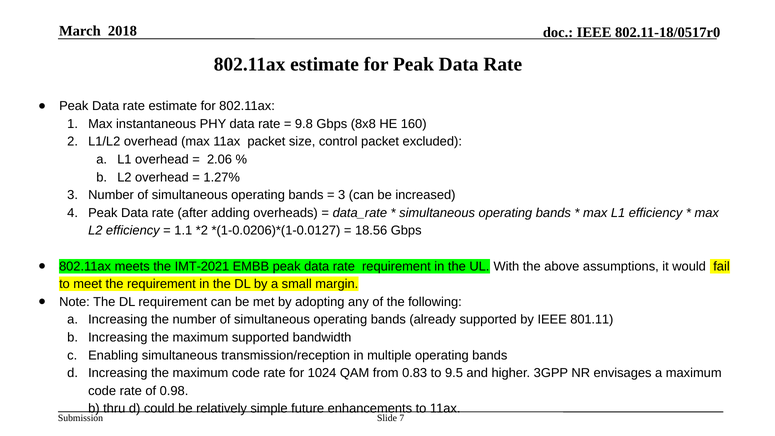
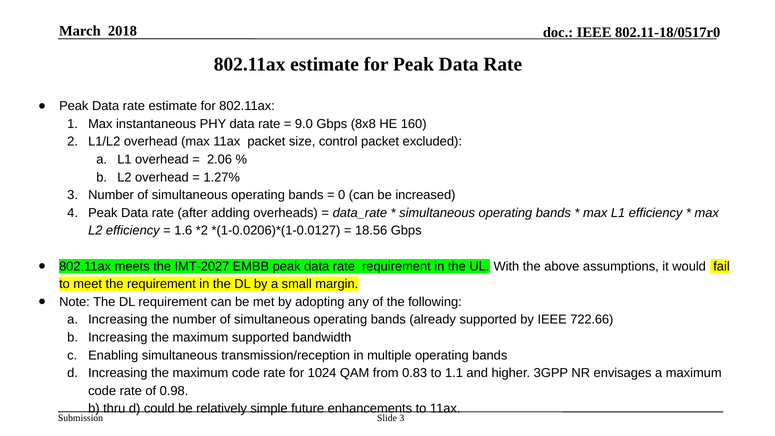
9.8: 9.8 -> 9.0 (304, 124)
3: 3 -> 0 (342, 195)
1.1: 1.1 -> 1.6 (183, 231)
IMT-2021: IMT-2021 -> IMT-2027 (202, 266)
801.11: 801.11 -> 722.66 (592, 320)
9.5: 9.5 -> 1.1 (454, 373)
Slide 7: 7 -> 3 (402, 418)
